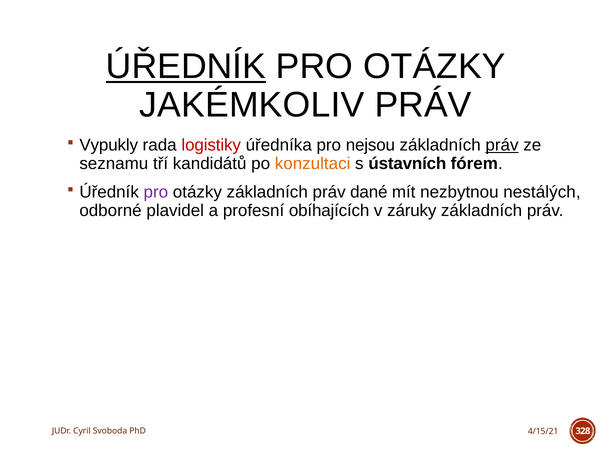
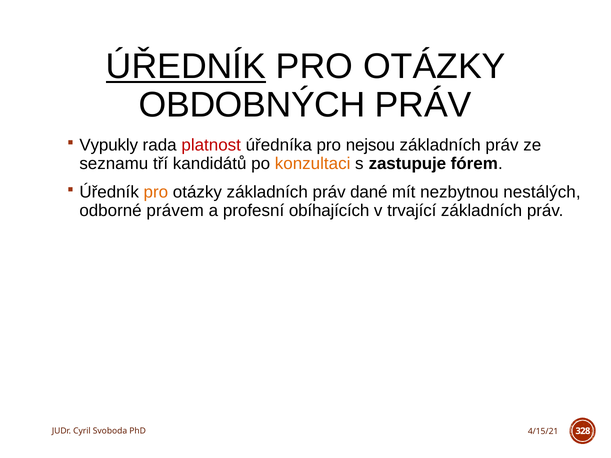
JAKÉMKOLIV: JAKÉMKOLIV -> OBDOBNÝCH (252, 105)
logistiky: logistiky -> platnost (211, 145)
práv underline: present -> none (502, 145)
ústavních: ústavních -> zastupuje (407, 164)
pro colour: purple -> orange (156, 192)
plavidel: plavidel -> právem (175, 211)
záruky: záruky -> trvající (412, 211)
